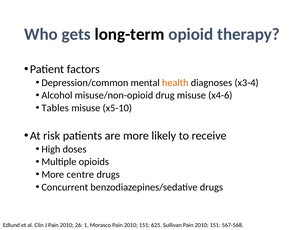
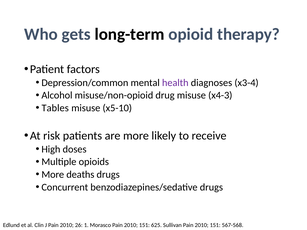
health colour: orange -> purple (175, 83)
x4-6: x4-6 -> x4-3 (220, 95)
centre: centre -> deaths (80, 175)
